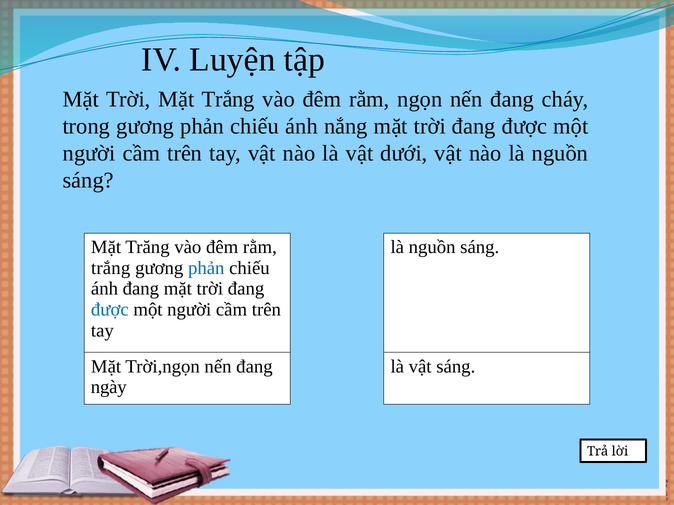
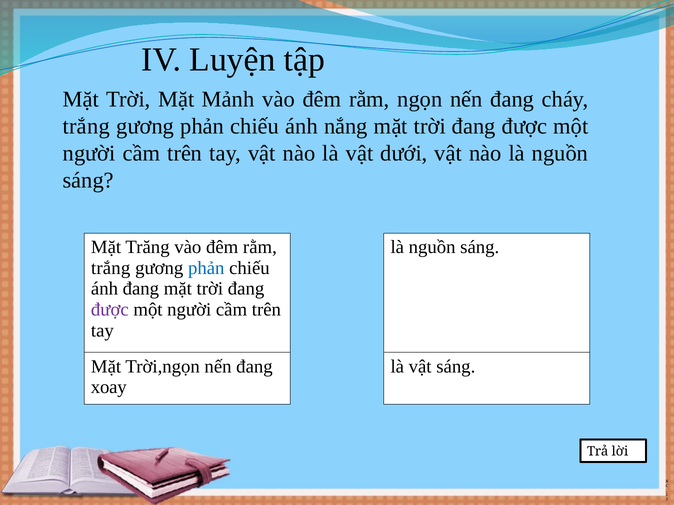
Mặt Trắng: Trắng -> Mảnh (228, 100)
trong: trong -> trắng (86, 127)
được colour: blue -> purple (110, 310)
ngày: ngày -> xoay (109, 387)
